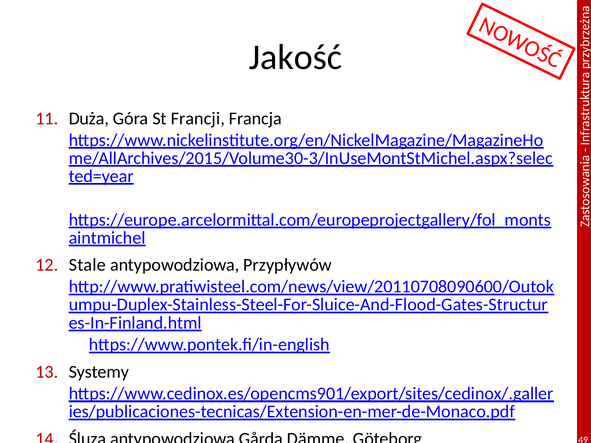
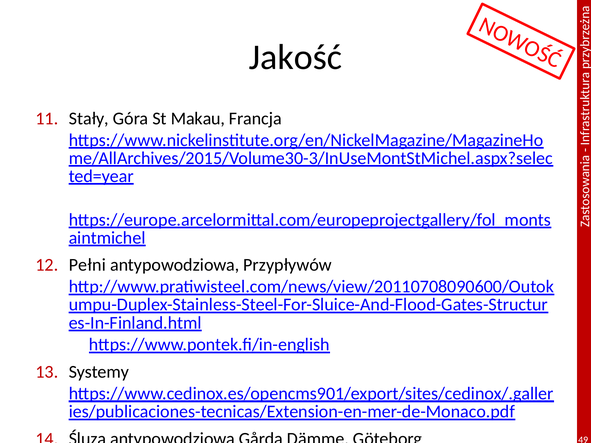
Duża: Duża -> Stały (89, 118)
Francji: Francji -> Makau (198, 118)
Stale: Stale -> Pełni (87, 265)
